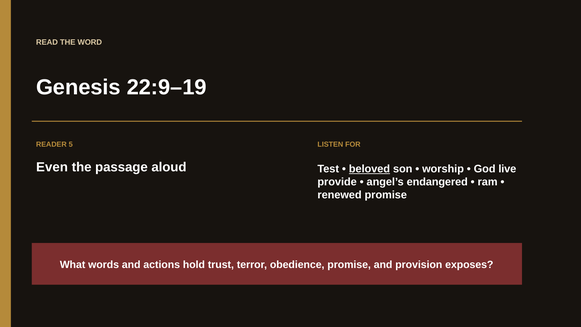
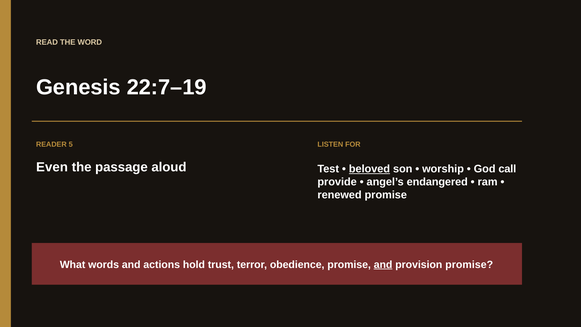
22:9–19: 22:9–19 -> 22:7–19 (167, 87)
live: live -> call (507, 169)
and underline: none -> present (383, 264)
provision exposes: exposes -> promise (469, 264)
